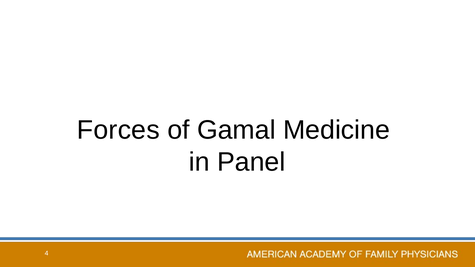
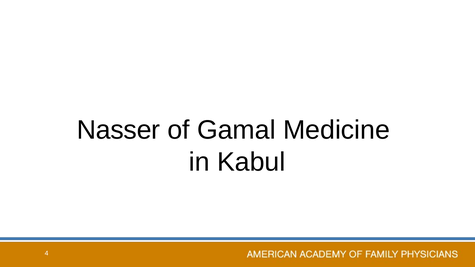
Forces: Forces -> Nasser (119, 130)
Panel: Panel -> Kabul (251, 162)
